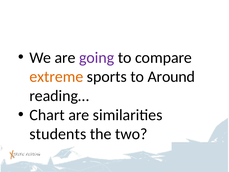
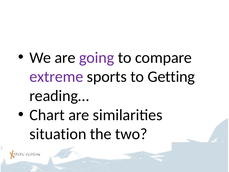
extreme colour: orange -> purple (56, 77)
Around: Around -> Getting (171, 77)
students: students -> situation (58, 134)
